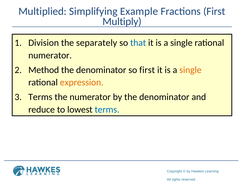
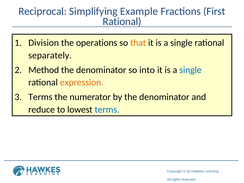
Multiplied: Multiplied -> Reciprocal (43, 11)
Multiply: Multiply -> Rational (122, 21)
separately: separately -> operations (97, 43)
that colour: blue -> orange (138, 43)
numerator: numerator -> separately (50, 55)
so first: first -> into (147, 70)
single colour: orange -> blue (190, 70)
